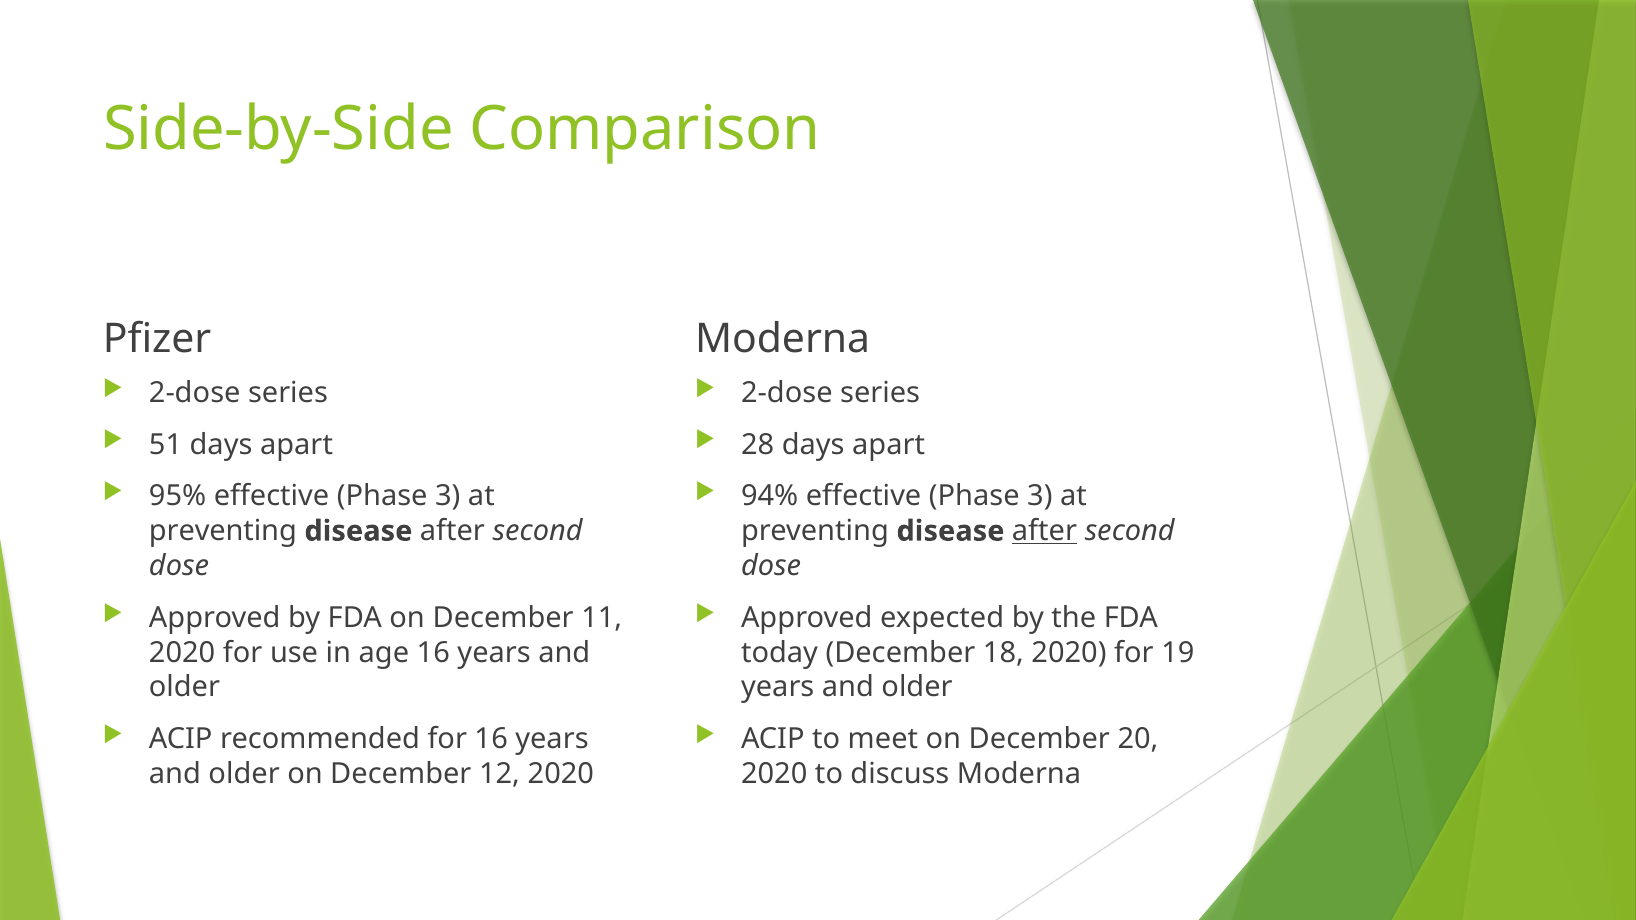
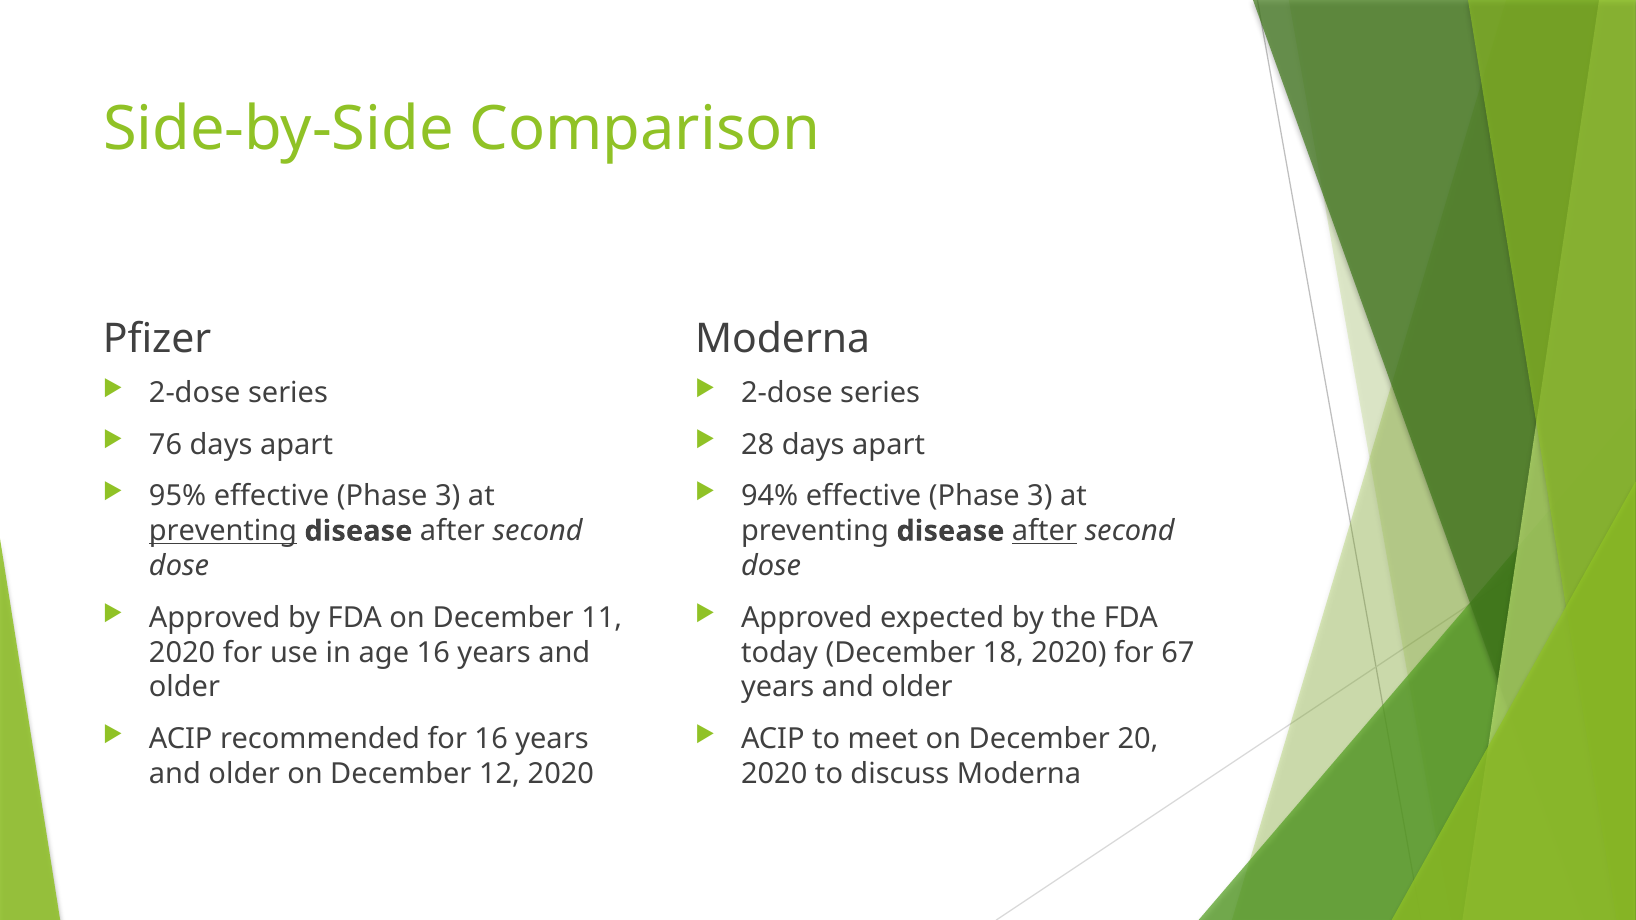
51: 51 -> 76 (166, 445)
preventing underline: none -> present (223, 531)
19: 19 -> 67 (1178, 653)
